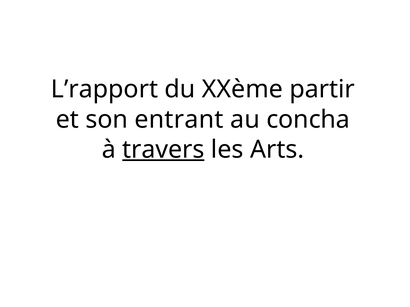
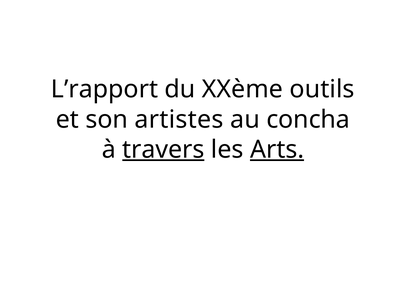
partir: partir -> outils (322, 90)
entrant: entrant -> artistes (179, 120)
Arts underline: none -> present (277, 150)
